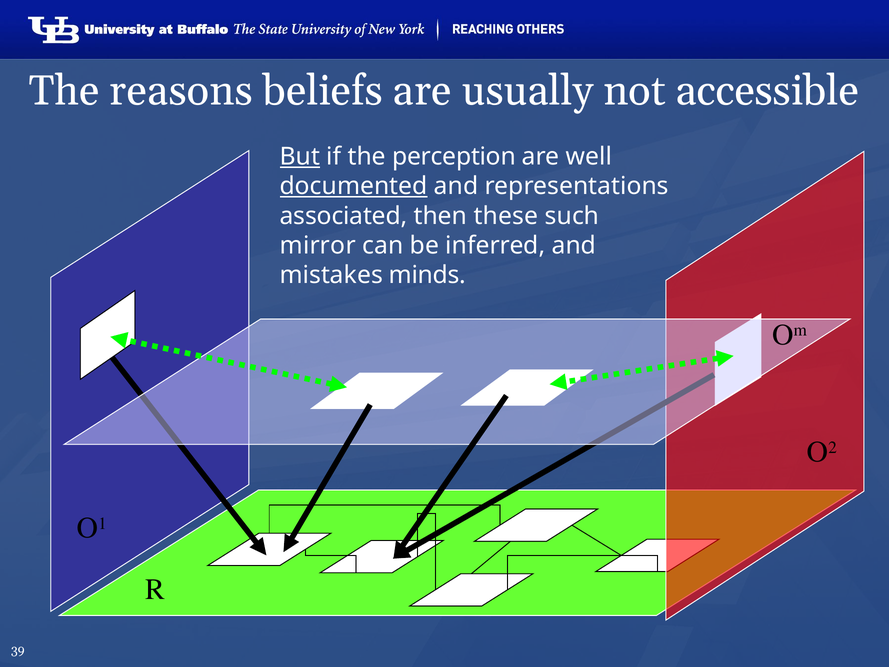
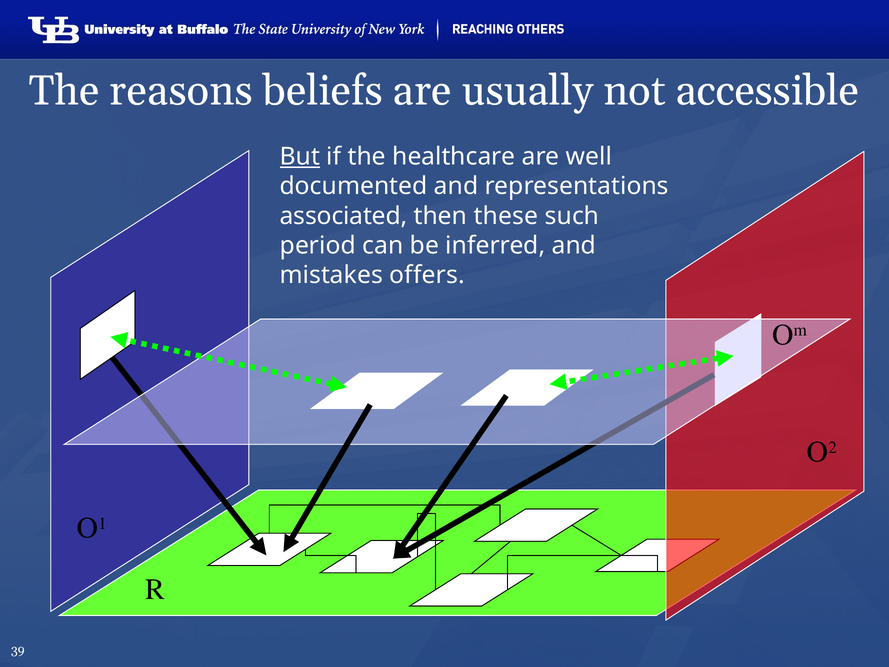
perception: perception -> healthcare (454, 157)
documented underline: present -> none (354, 186)
mirror: mirror -> period (318, 245)
minds: minds -> offers (427, 275)
